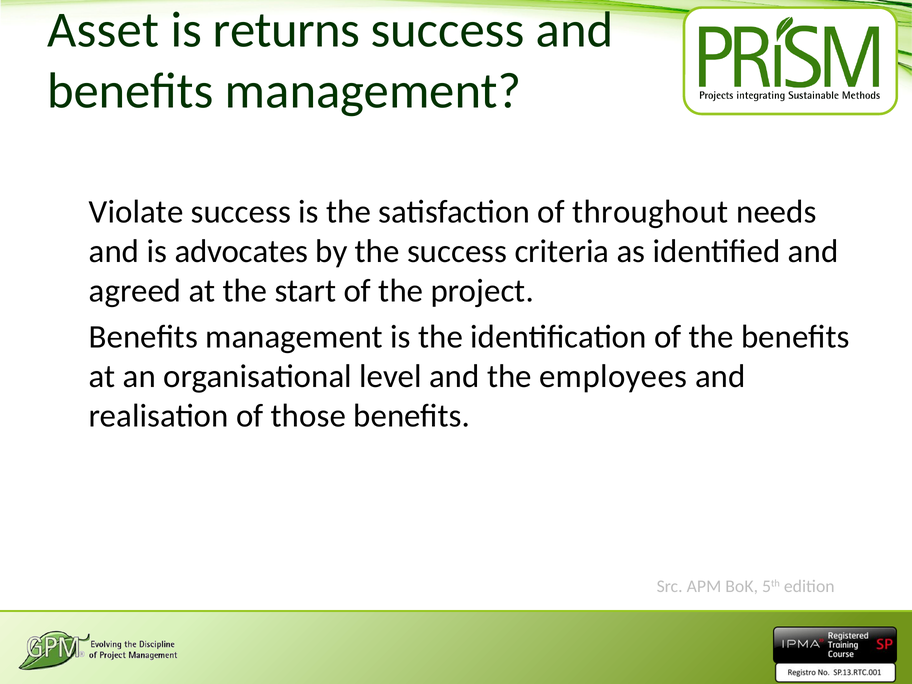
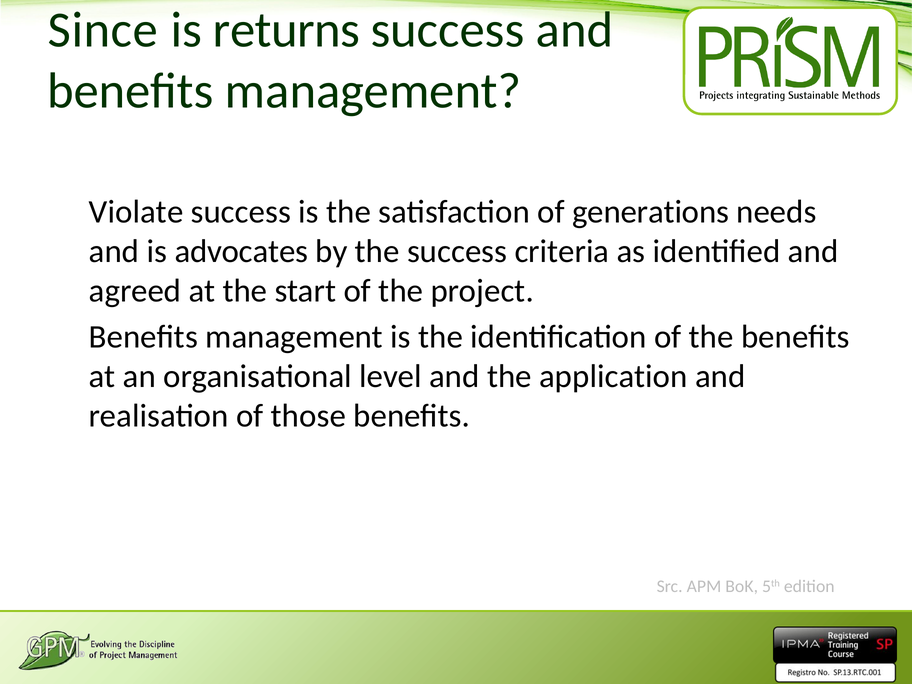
Asset: Asset -> Since (103, 30)
throughout: throughout -> generations (651, 212)
employees: employees -> application (613, 376)
